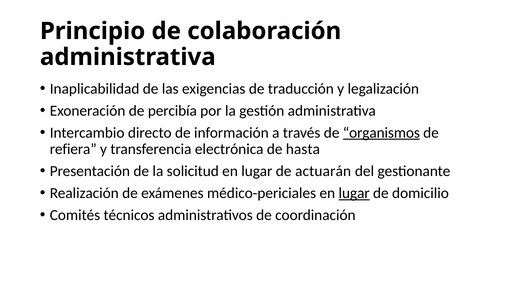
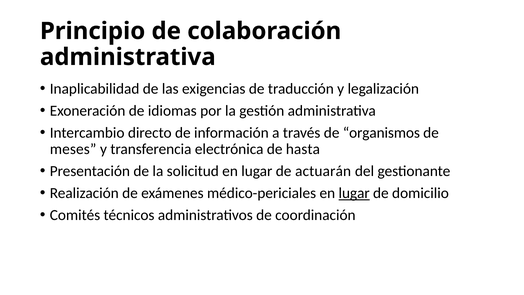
percibía: percibía -> idiomas (172, 111)
organismos underline: present -> none (381, 133)
refiera: refiera -> meses (73, 149)
